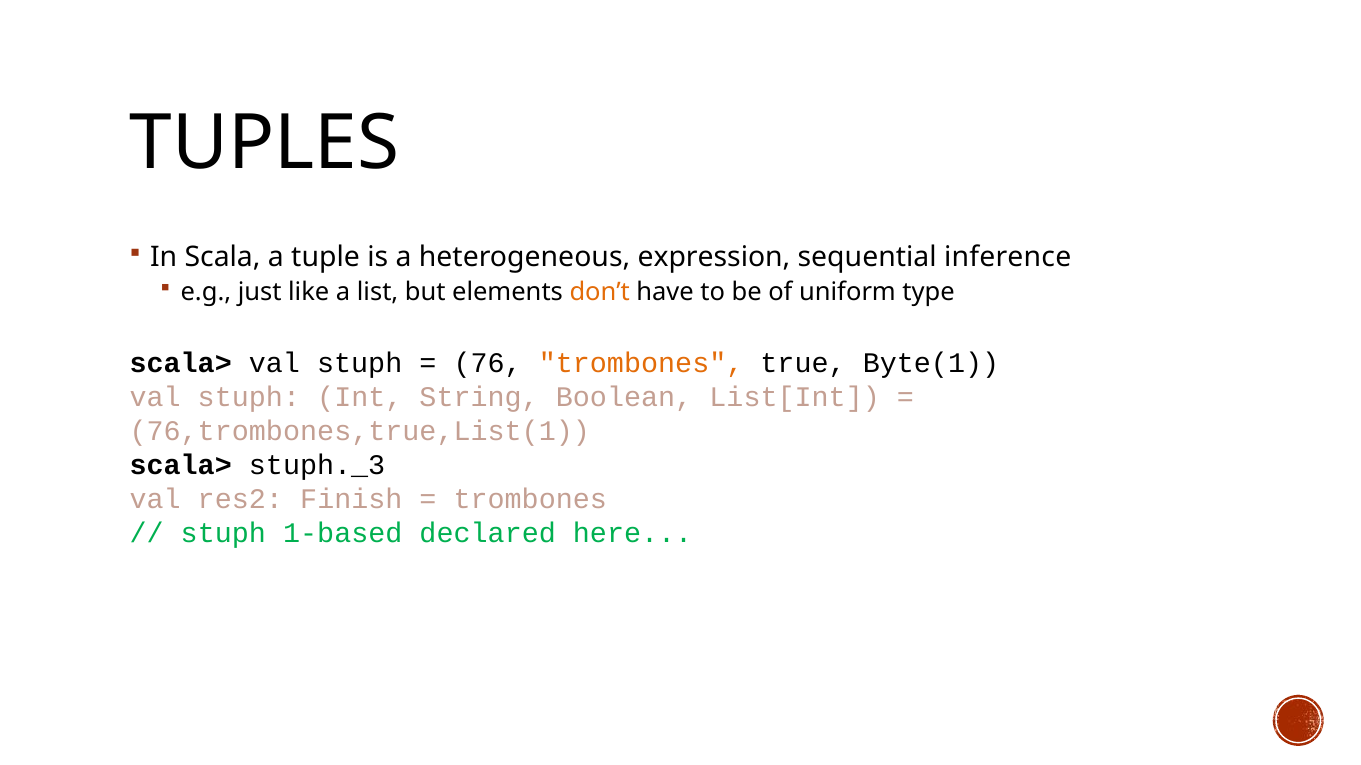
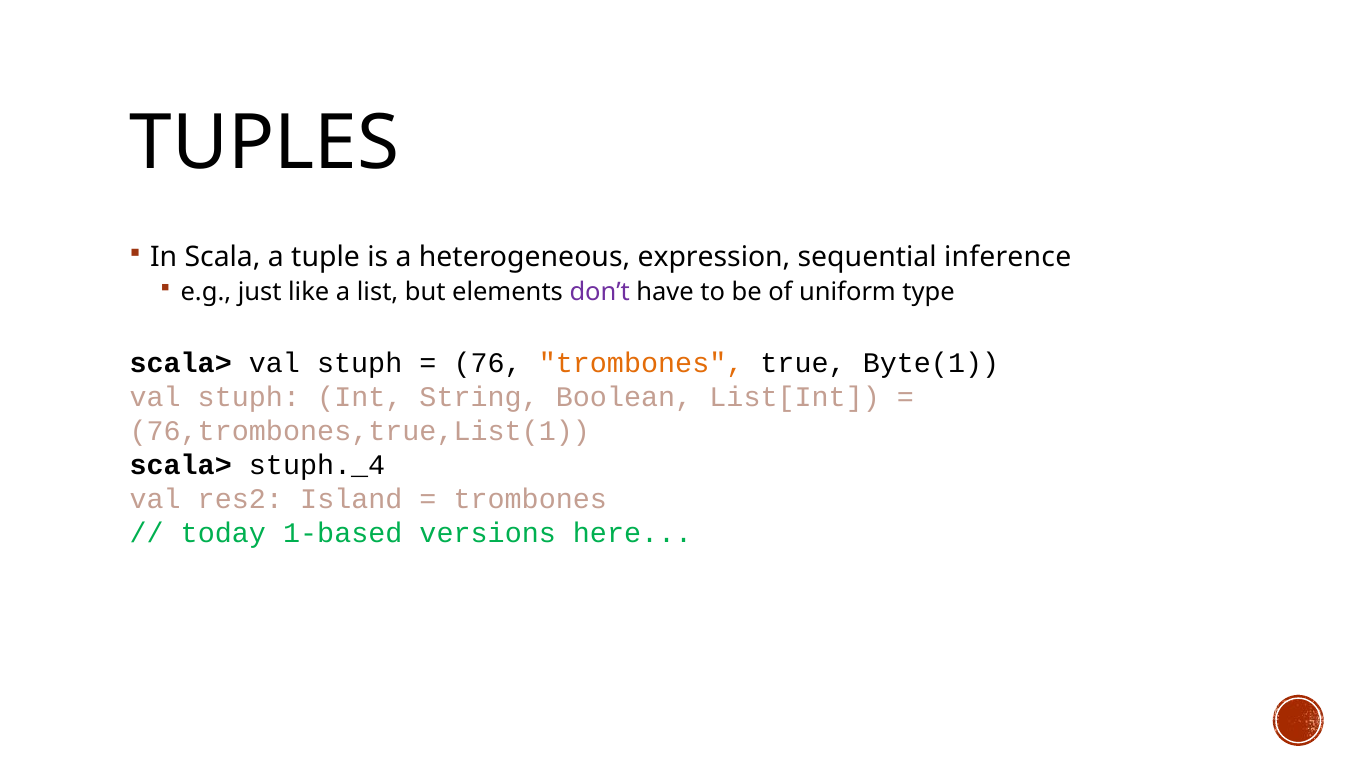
don’t colour: orange -> purple (600, 292)
stuph._3: stuph._3 -> stuph._4 (317, 466)
Finish: Finish -> Island (351, 500)
stuph: stuph -> today (223, 534)
declared: declared -> versions (488, 534)
